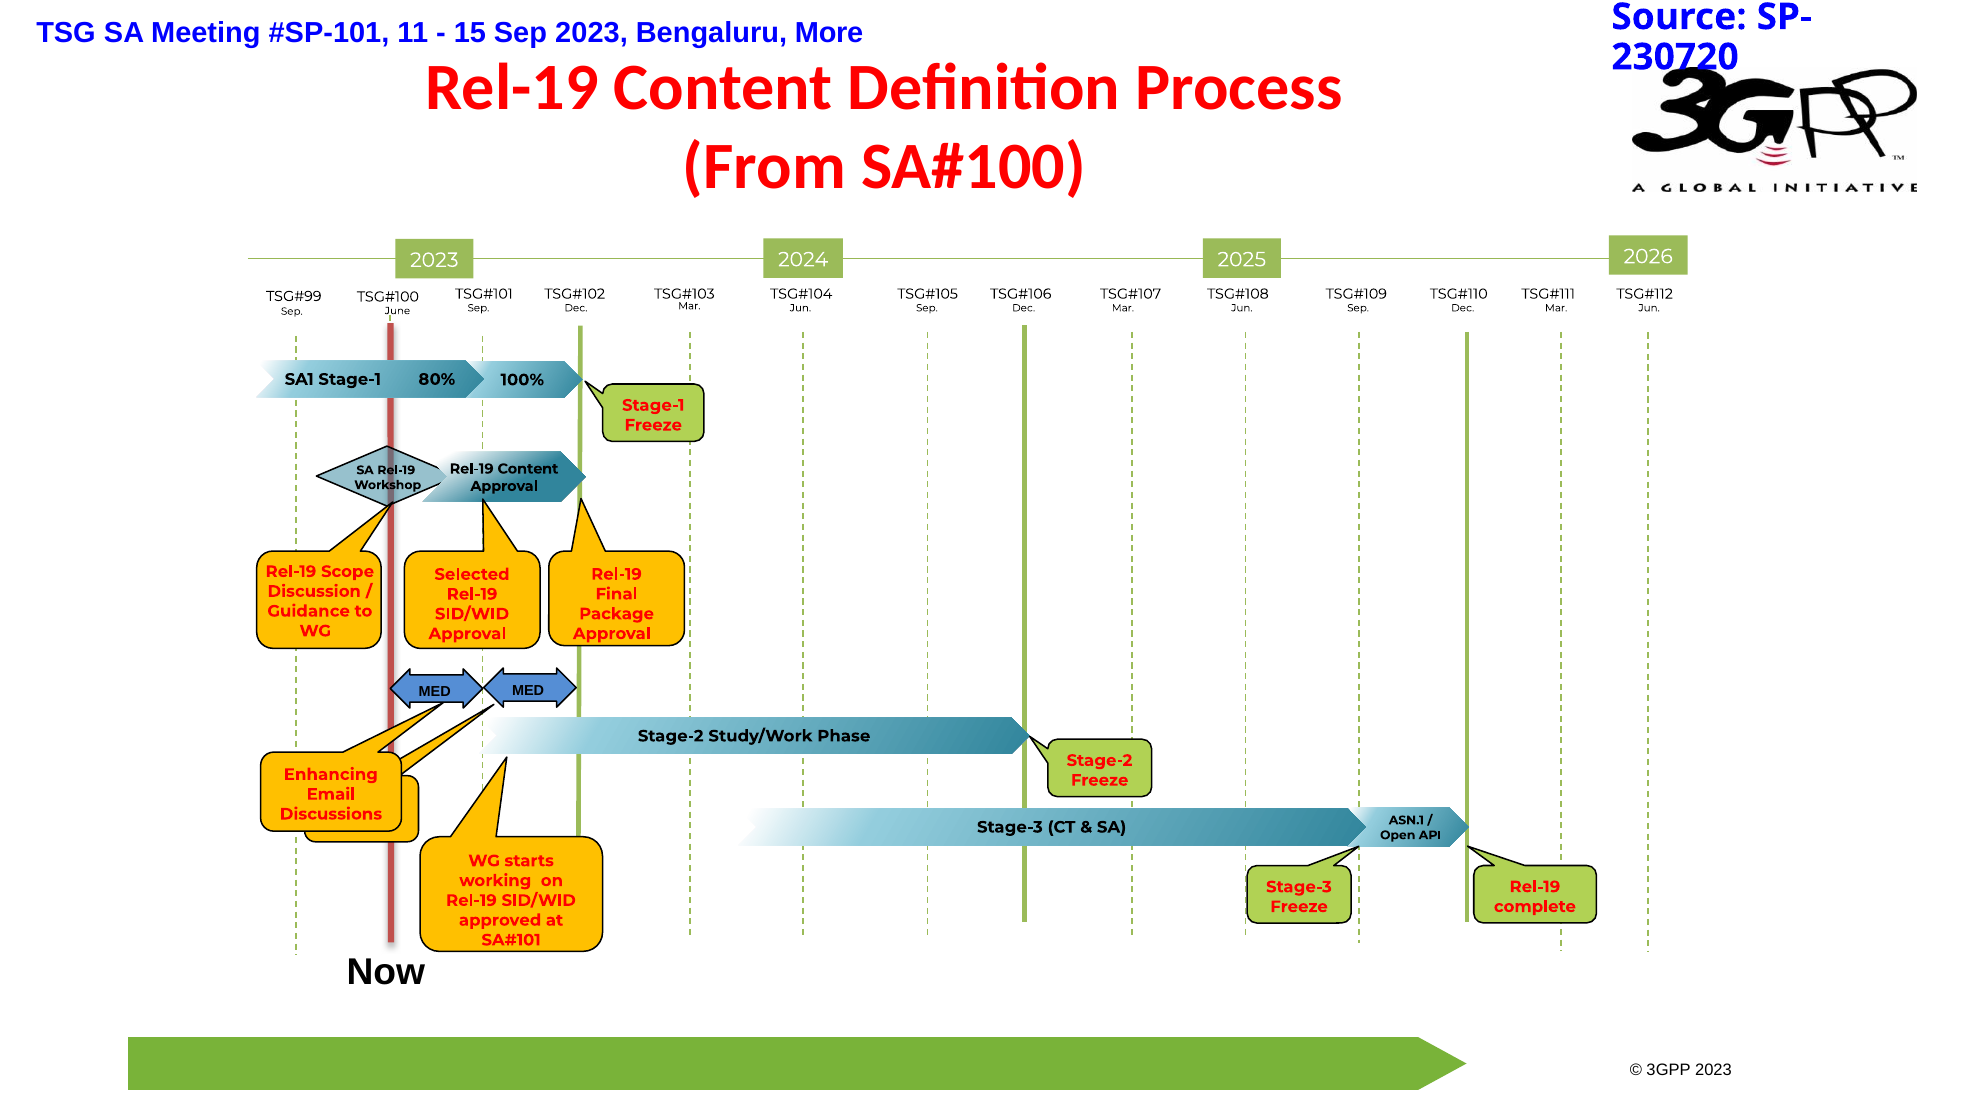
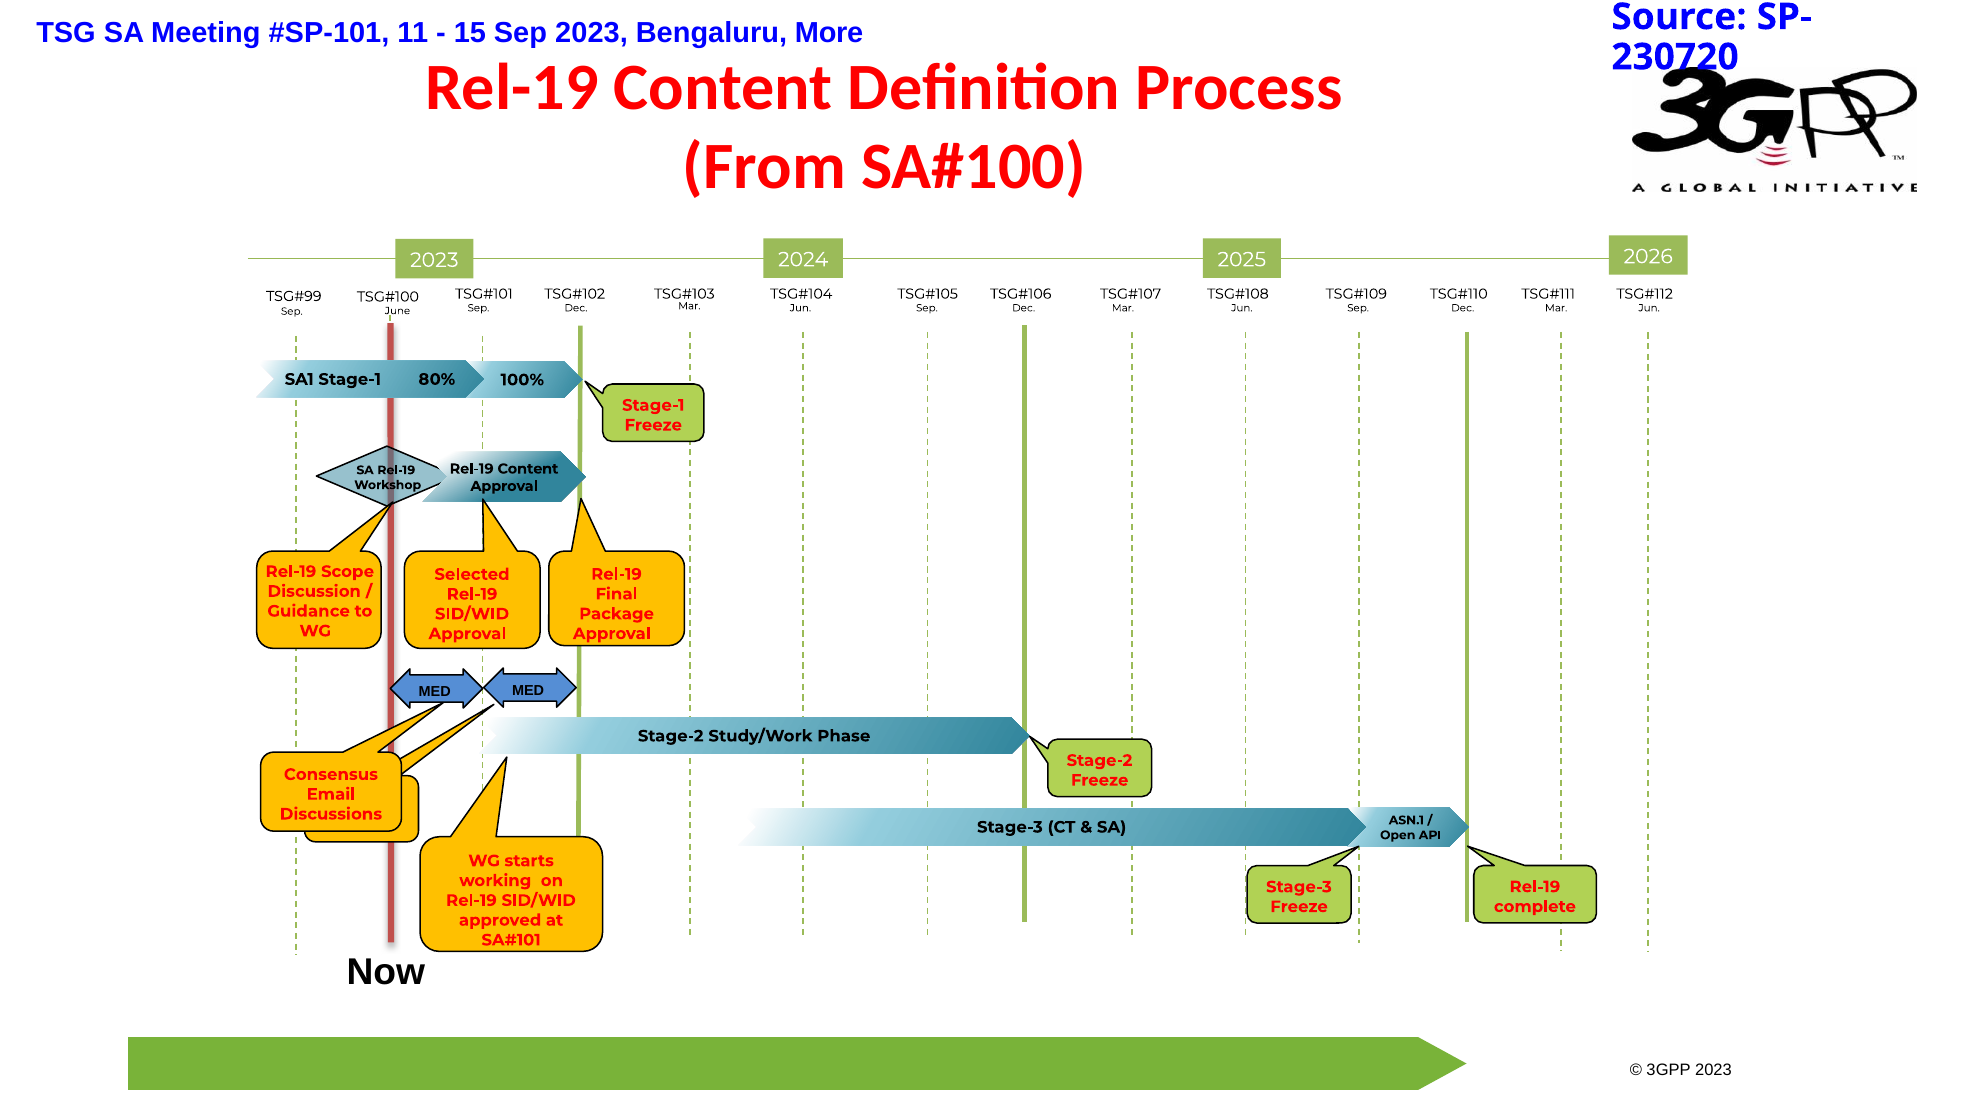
Enhancing: Enhancing -> Consensus (331, 774)
